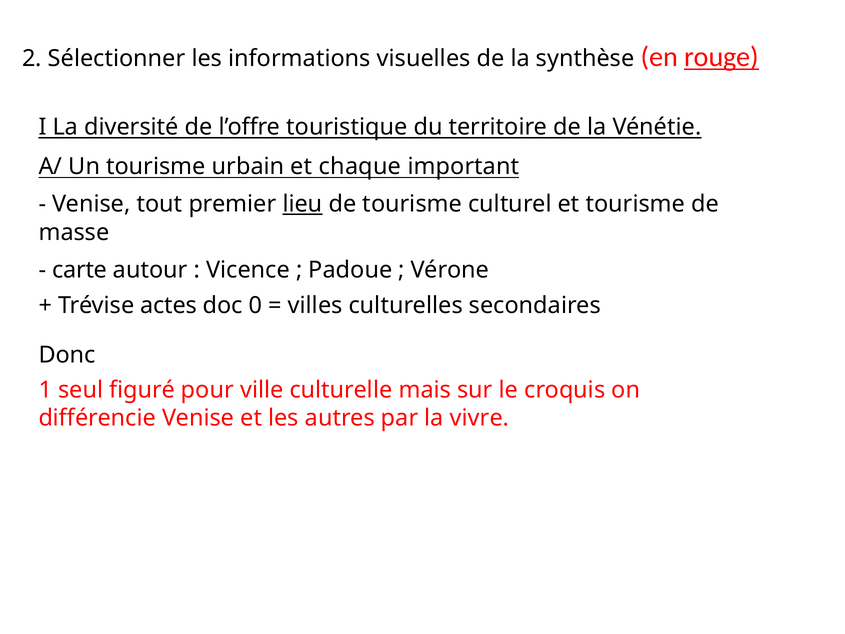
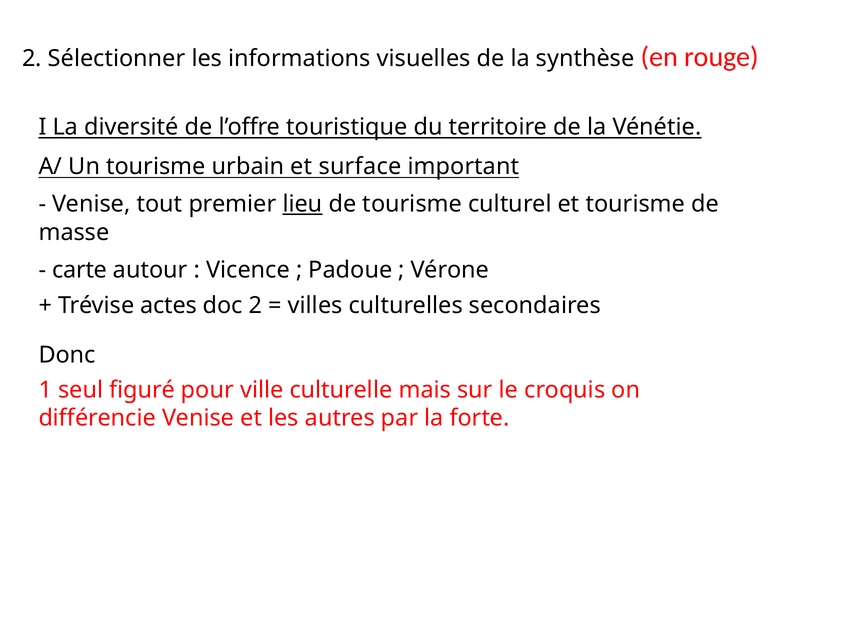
rouge underline: present -> none (722, 57)
chaque: chaque -> surface (360, 167)
doc 0: 0 -> 2 (255, 305)
vivre: vivre -> forte (480, 418)
